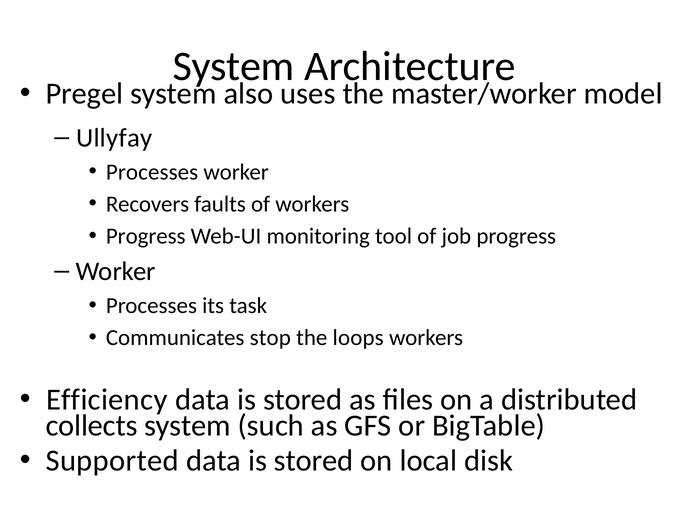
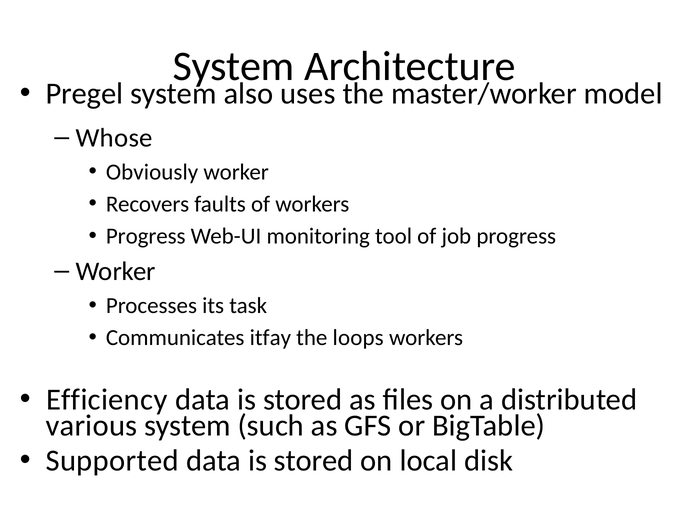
Ullyfay: Ullyfay -> Whose (114, 138)
Processes: Processes -> Obviously (152, 172)
stop: stop -> itfay (270, 338)
collects: collects -> various (91, 426)
